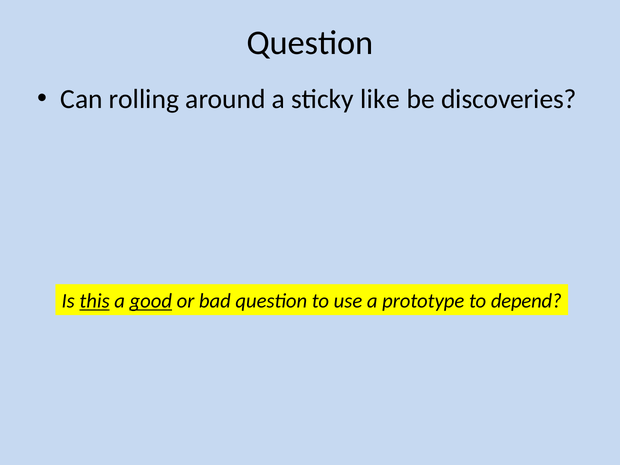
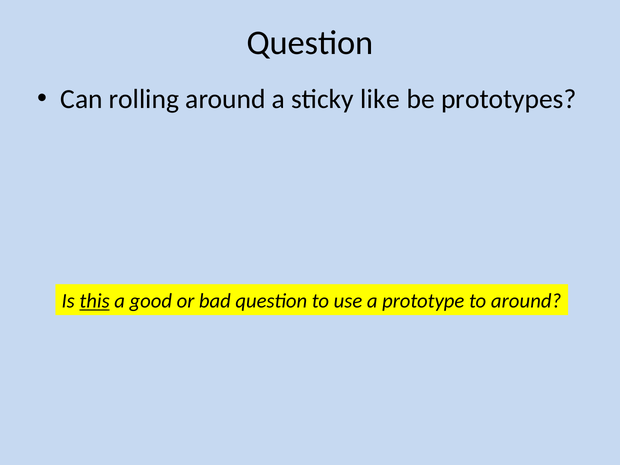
discoveries: discoveries -> prototypes (509, 99)
good underline: present -> none (151, 301)
to depend: depend -> around (526, 301)
